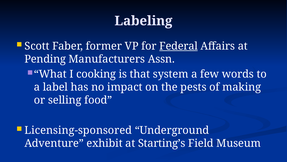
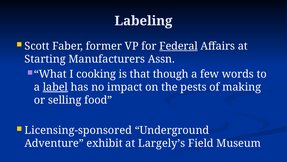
Pending: Pending -> Starting (45, 59)
system: system -> though (171, 74)
label underline: none -> present (55, 87)
Starting’s: Starting’s -> Largely’s (162, 143)
